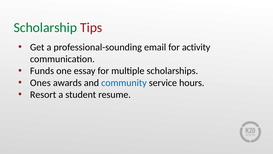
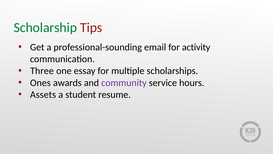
Funds: Funds -> Three (42, 71)
community colour: blue -> purple (124, 83)
Resort: Resort -> Assets (43, 94)
